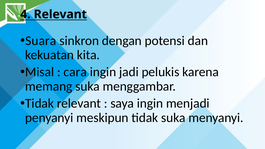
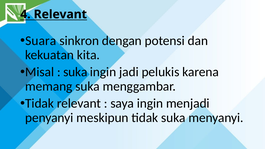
cara: cara -> suka (75, 72)
